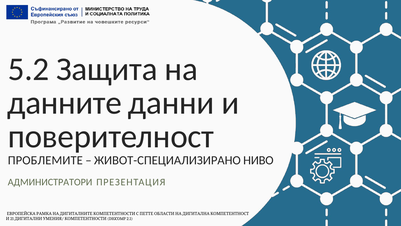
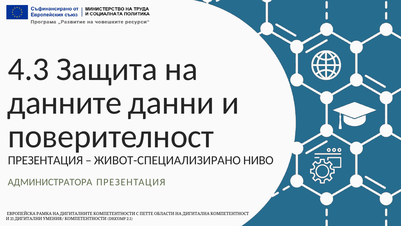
5.2: 5.2 -> 4.3 (28, 69)
ПРОБЛЕМИТЕ: ПРОБЛЕМИТЕ -> ПРЕЗЕНТАЦИЯ (45, 160)
АДМИНИСТРАТОРИ: АДМИНИСТРАТОРИ -> АДМИНИСТРАТОРА (50, 182)
